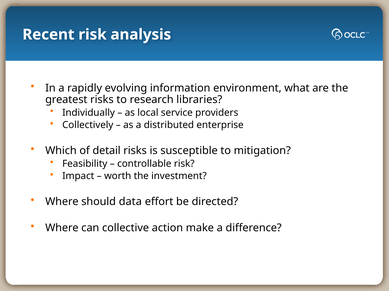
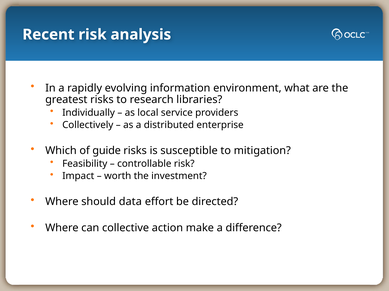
detail: detail -> guide (107, 151)
